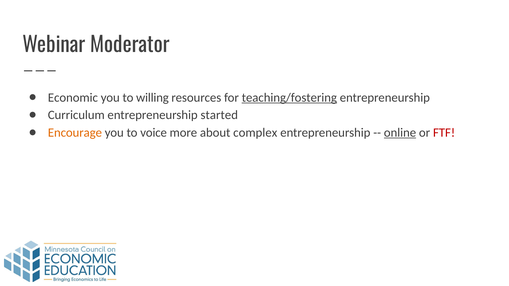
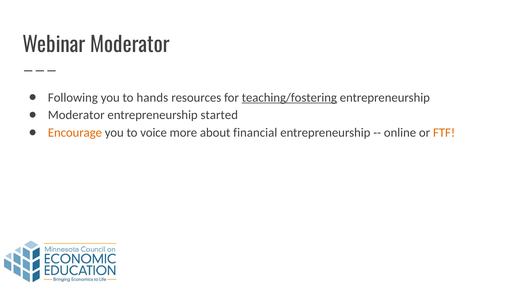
Economic: Economic -> Following (73, 98)
willing: willing -> hands (152, 98)
Curriculum: Curriculum -> Moderator (76, 115)
complex: complex -> financial (255, 133)
online underline: present -> none (400, 133)
FTF colour: red -> orange (444, 133)
